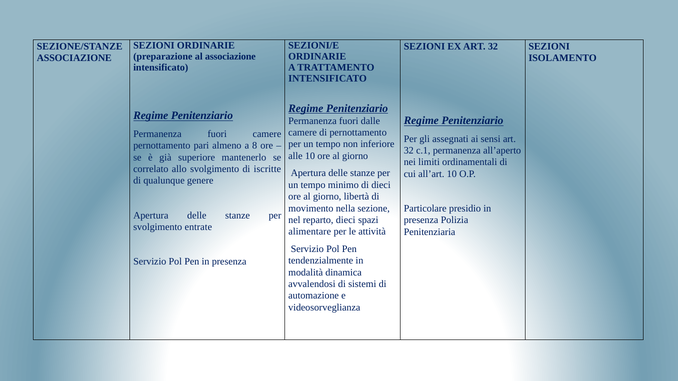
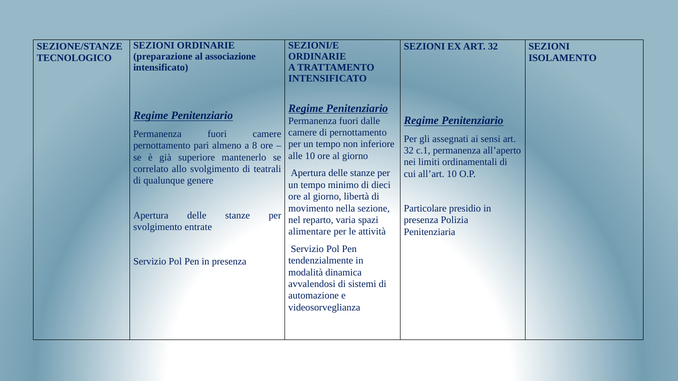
ASSOCIAZIONE: ASSOCIAZIONE -> TECNOLOGICO (74, 58)
iscritte: iscritte -> teatrali (267, 169)
reparto dieci: dieci -> varia (346, 220)
